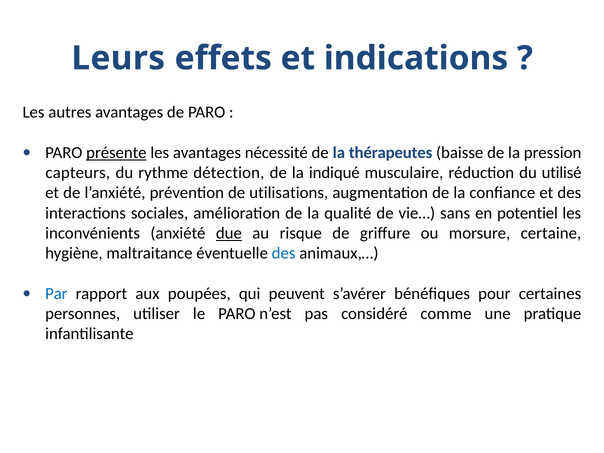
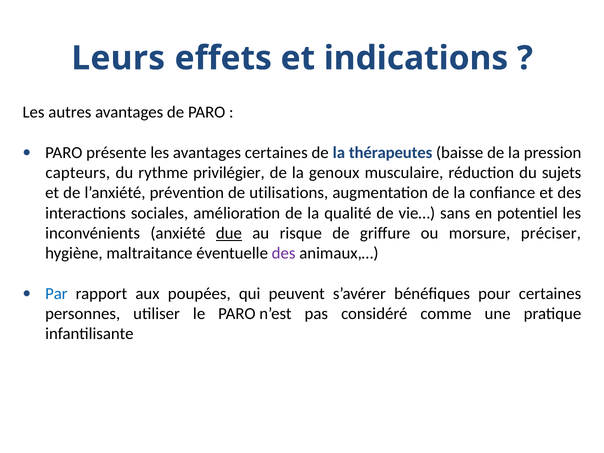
présente underline: present -> none (116, 153)
avantages nécessité: nécessité -> certaines (276, 153)
détection: détection -> privilégier (229, 173)
indiqué: indiqué -> genoux (334, 173)
utilisé: utilisé -> sujets (562, 173)
certaine: certaine -> préciser (551, 233)
des colour: blue -> purple (284, 253)
